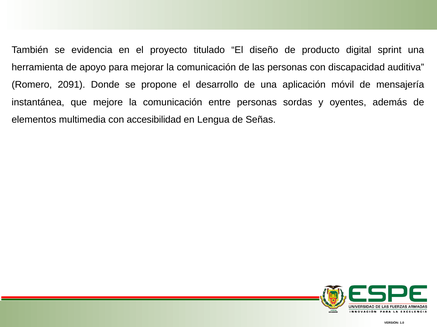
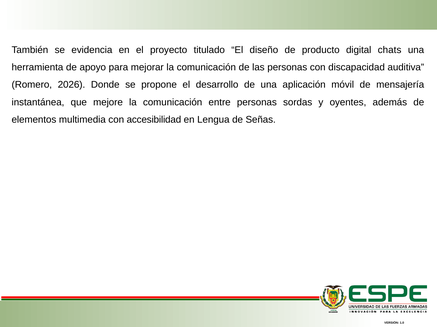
sprint: sprint -> chats (390, 50)
2091: 2091 -> 2026 (71, 85)
